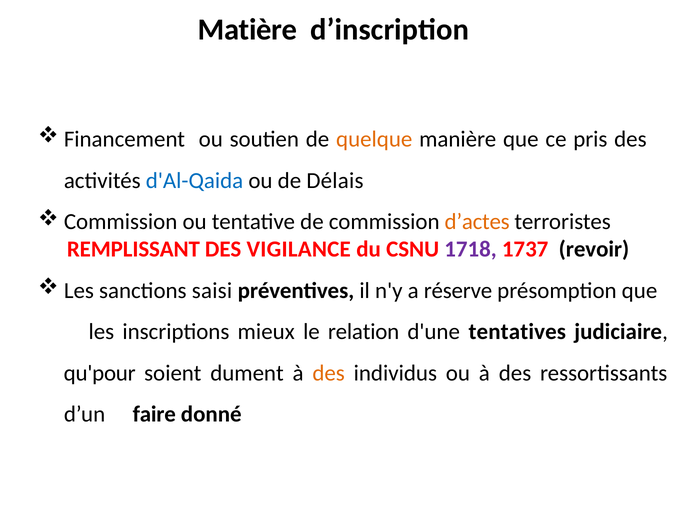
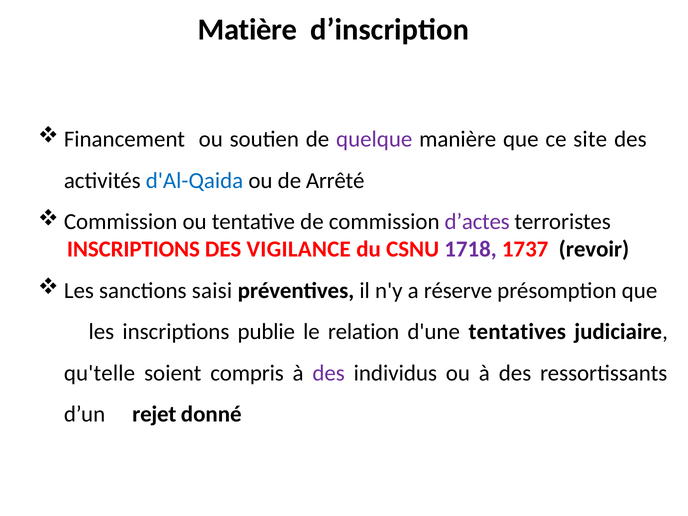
quelque colour: orange -> purple (374, 139)
pris: pris -> site (590, 139)
Délais: Délais -> Arrêté (335, 180)
d’actes colour: orange -> purple (477, 222)
REMPLISSANT: REMPLISSANT -> INSCRIPTIONS (133, 249)
mieux: mieux -> publie (266, 332)
qu'pour: qu'pour -> qu'telle (100, 373)
dument: dument -> compris (247, 373)
des colour: orange -> purple (329, 373)
faire: faire -> rejet (154, 414)
